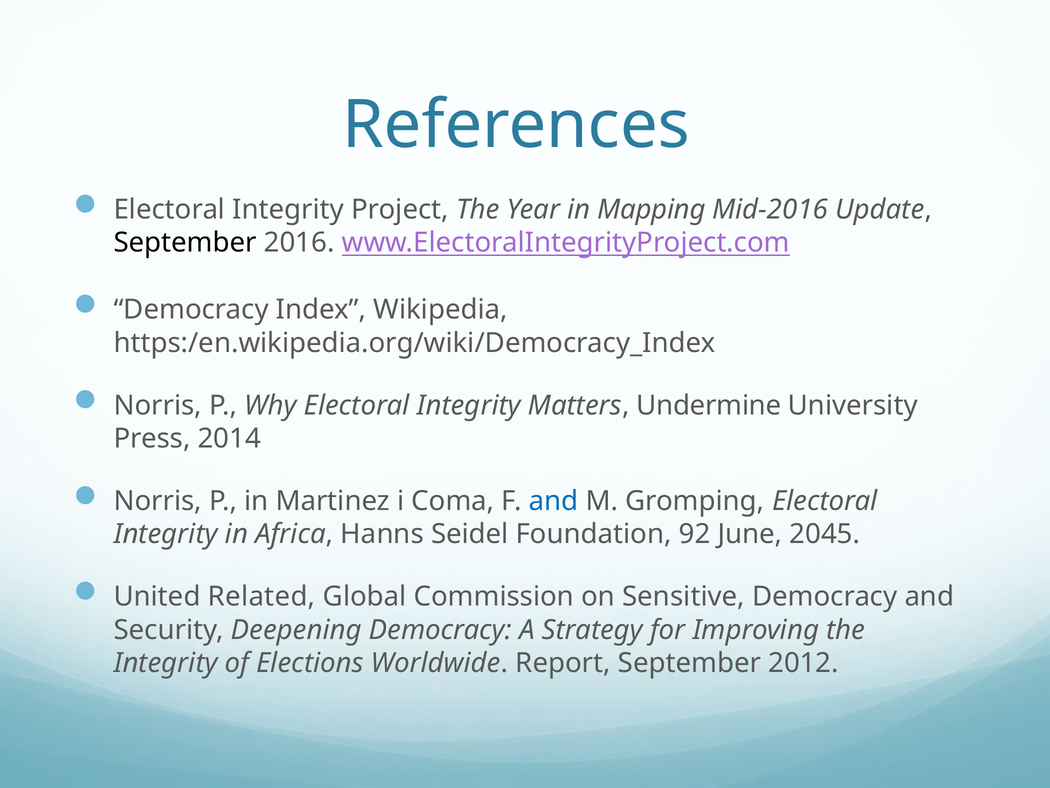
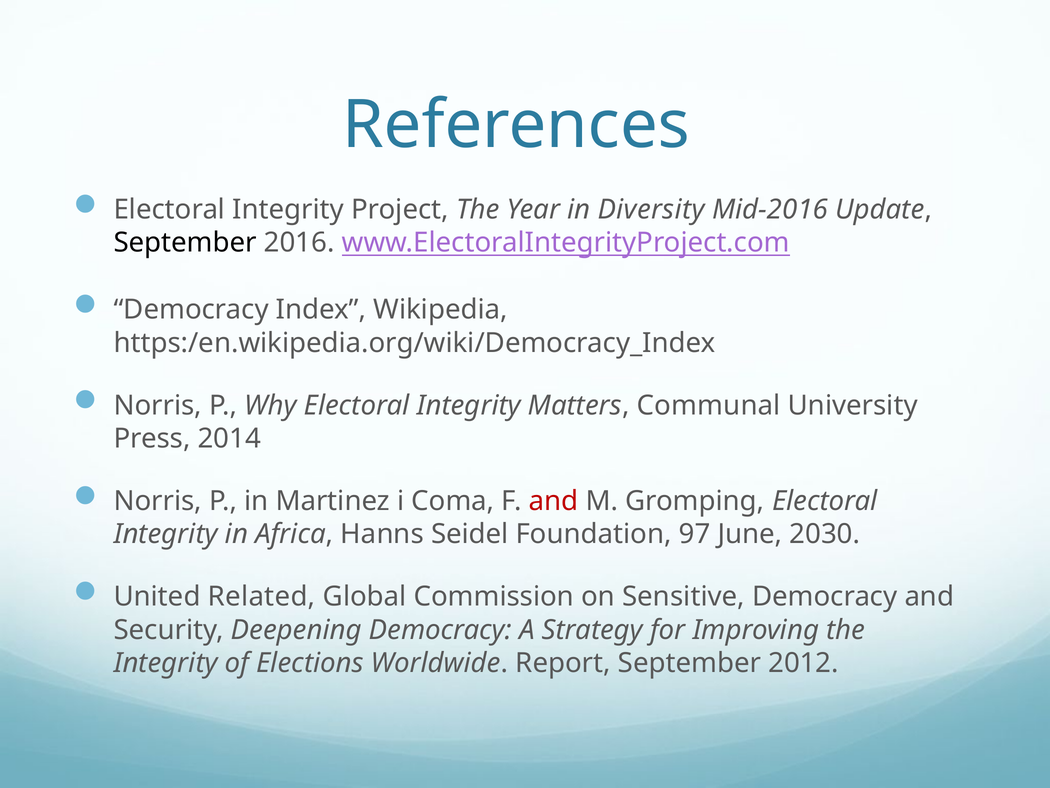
Mapping: Mapping -> Diversity (651, 209)
Undermine: Undermine -> Communal (709, 405)
and colour: blue -> red (554, 501)
92: 92 -> 97 (695, 534)
2045: 2045 -> 2030 (825, 534)
